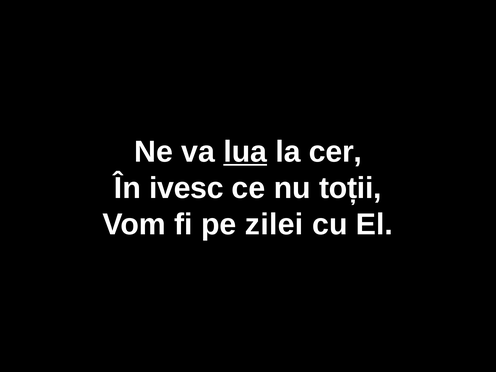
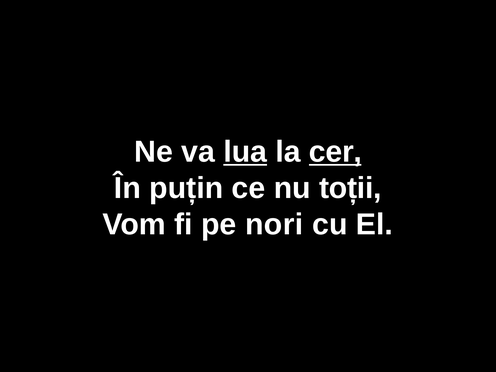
cer underline: none -> present (335, 152)
ivesc: ivesc -> puțin (186, 188)
zilei: zilei -> nori (274, 224)
